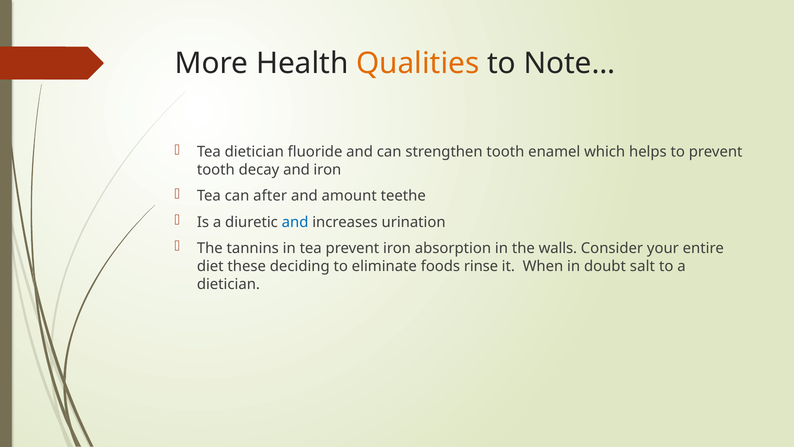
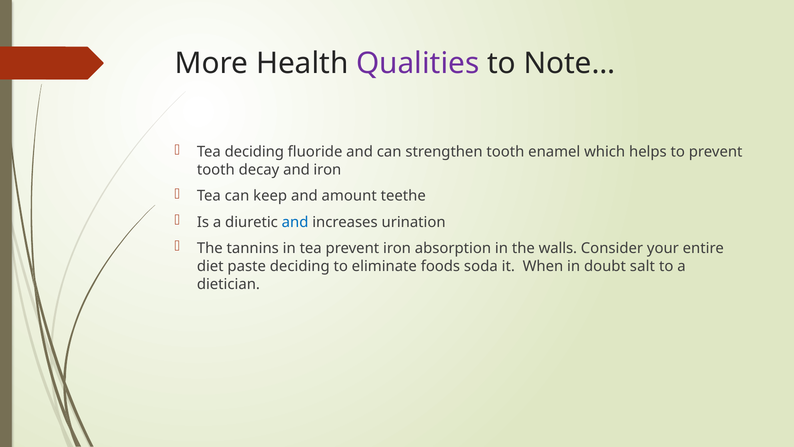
Qualities colour: orange -> purple (418, 64)
Tea dietician: dietician -> deciding (254, 152)
after: after -> keep (270, 196)
these: these -> paste (247, 266)
rinse: rinse -> soda (481, 266)
